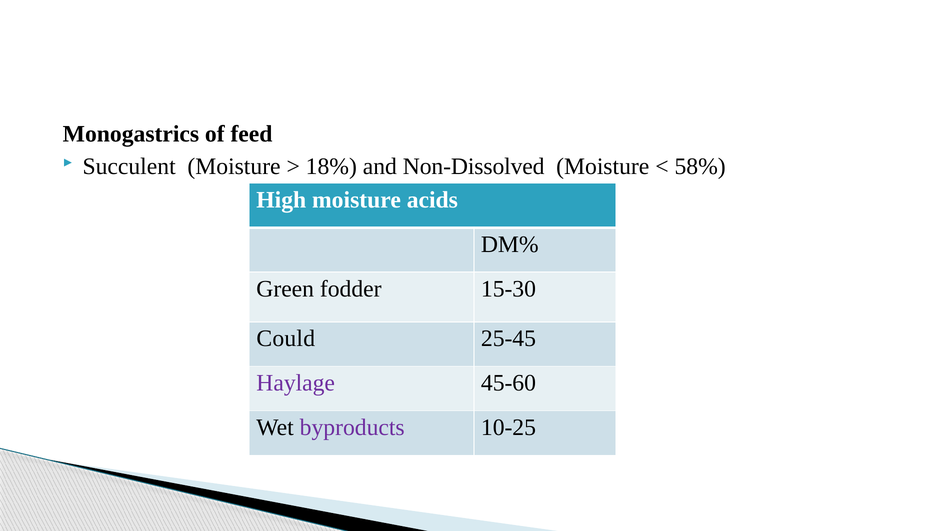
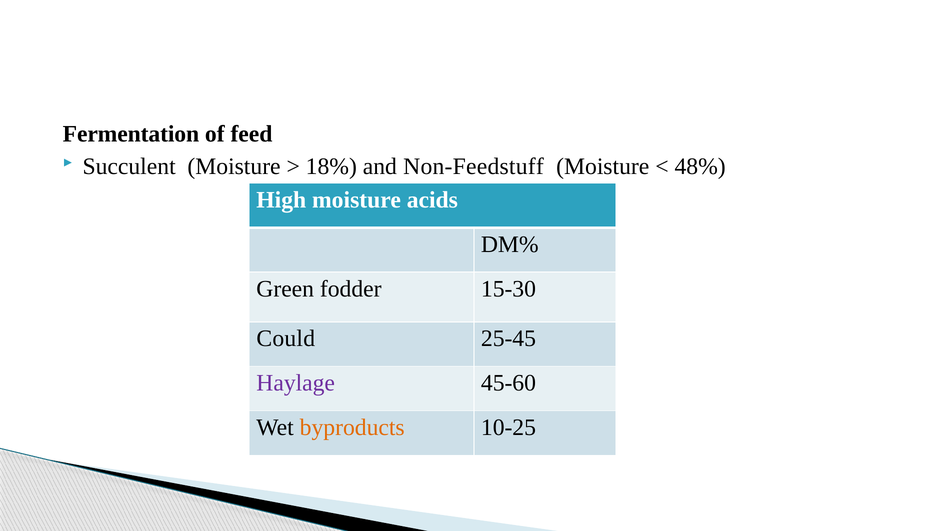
Monogastrics: Monogastrics -> Fermentation (131, 134)
Non-Dissolved: Non-Dissolved -> Non-Feedstuff (473, 166)
58%: 58% -> 48% (700, 166)
byproducts colour: purple -> orange (352, 428)
